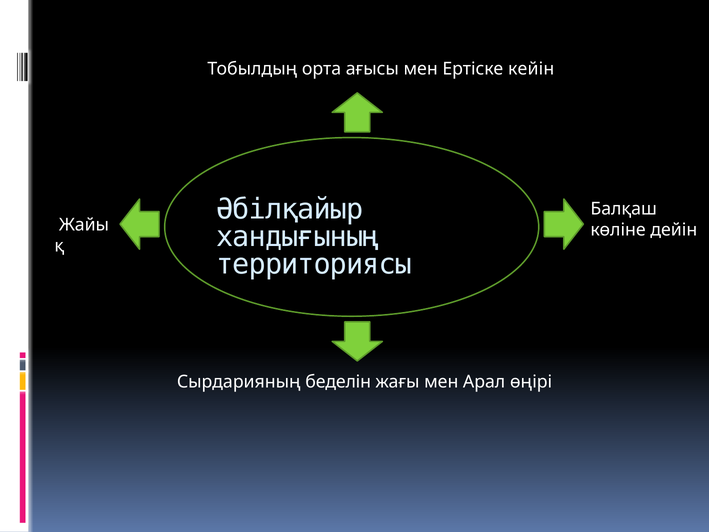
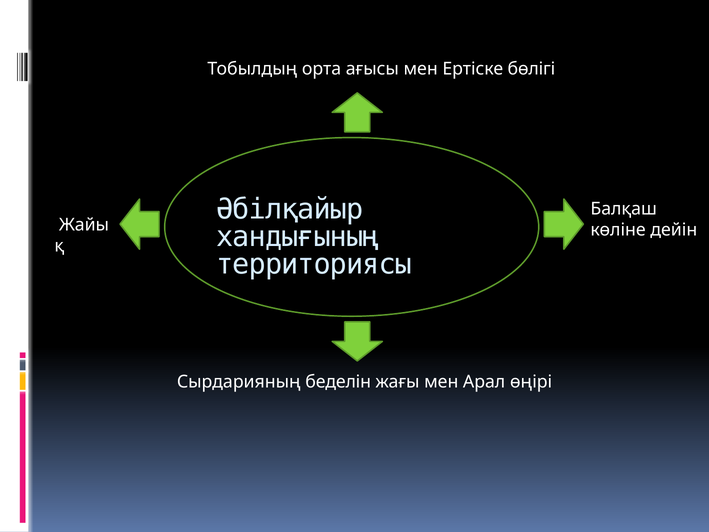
кейін: кейін -> бөлігі (531, 69)
